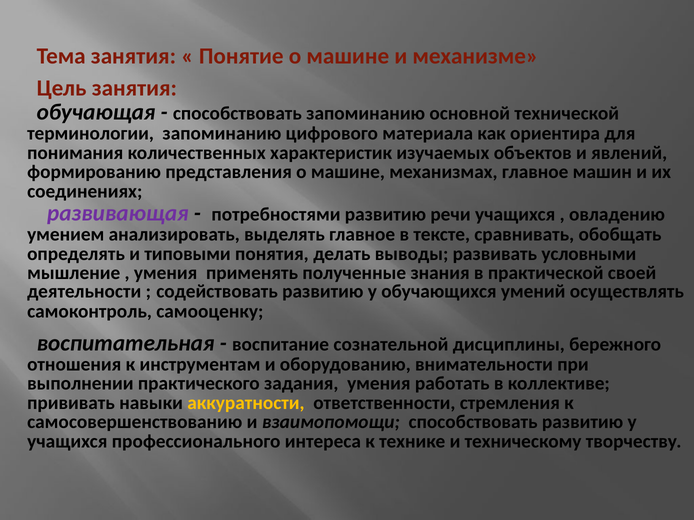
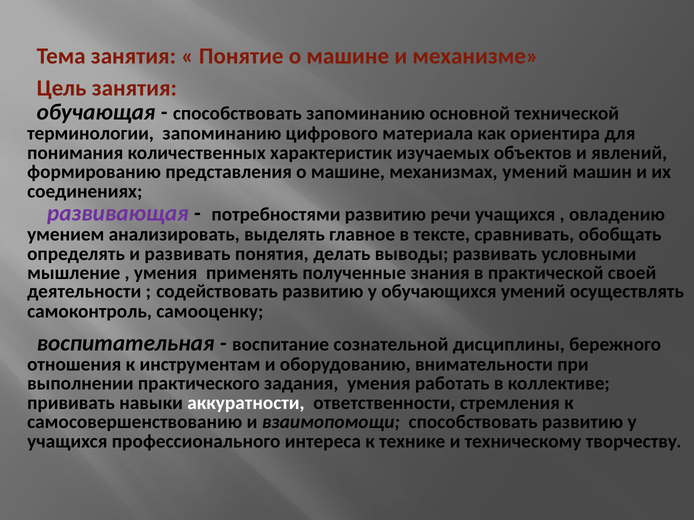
механизмах главное: главное -> умений (535, 172)
и типовыми: типовыми -> развивать (187, 254)
аккуратности colour: yellow -> white (246, 403)
